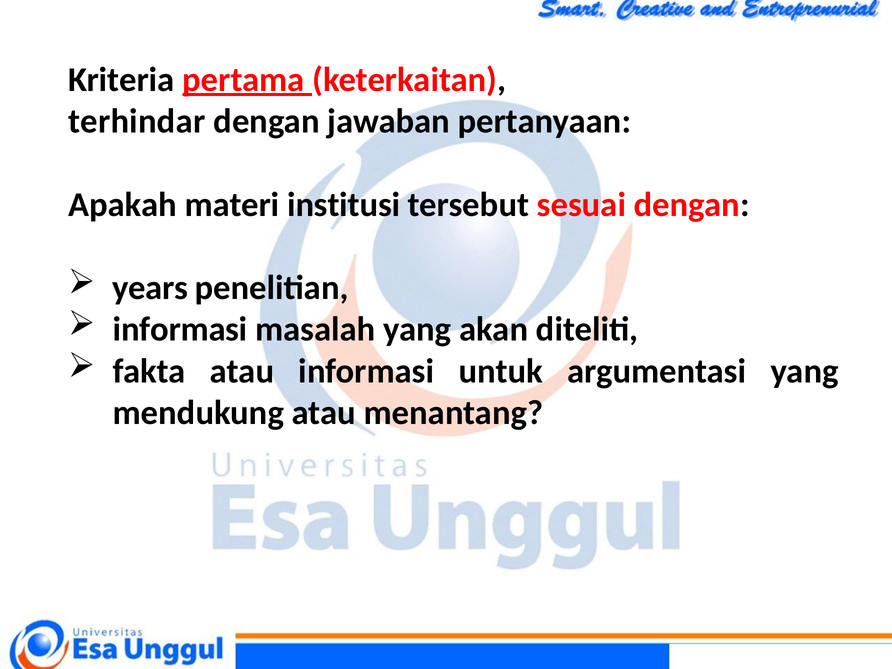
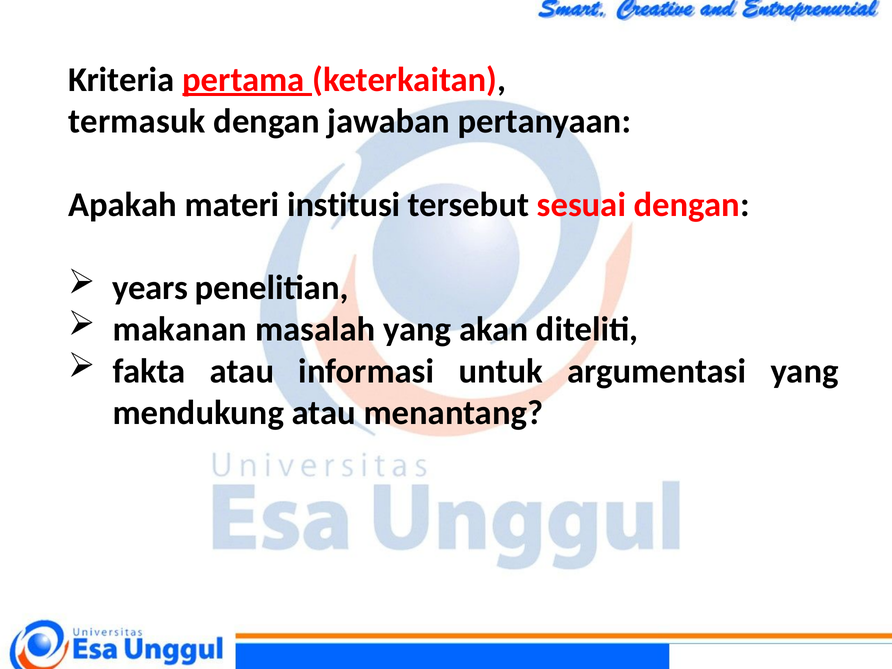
terhindar: terhindar -> termasuk (137, 121)
informasi: informasi -> makanan (180, 330)
